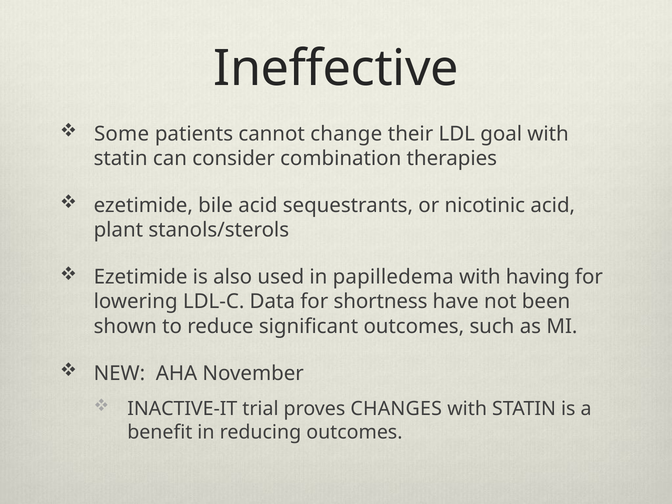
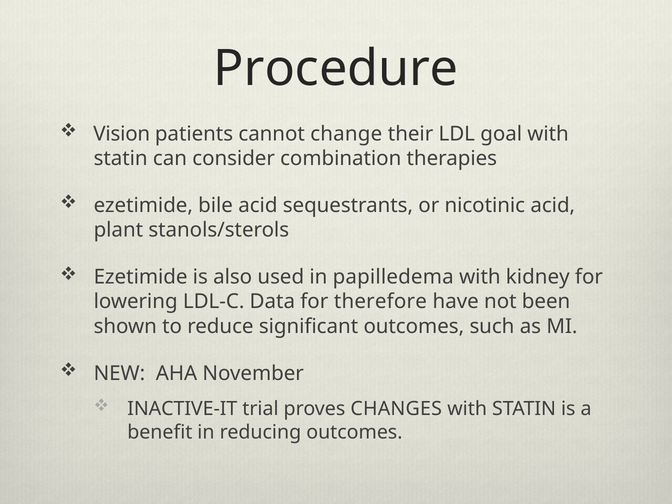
Ineffective: Ineffective -> Procedure (336, 69)
Some: Some -> Vision (122, 134)
having: having -> kidney (538, 277)
shortness: shortness -> therefore (380, 302)
